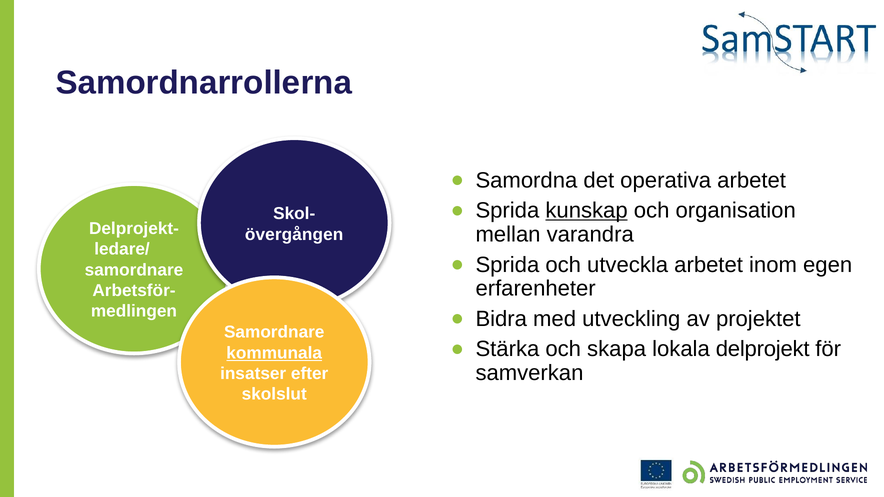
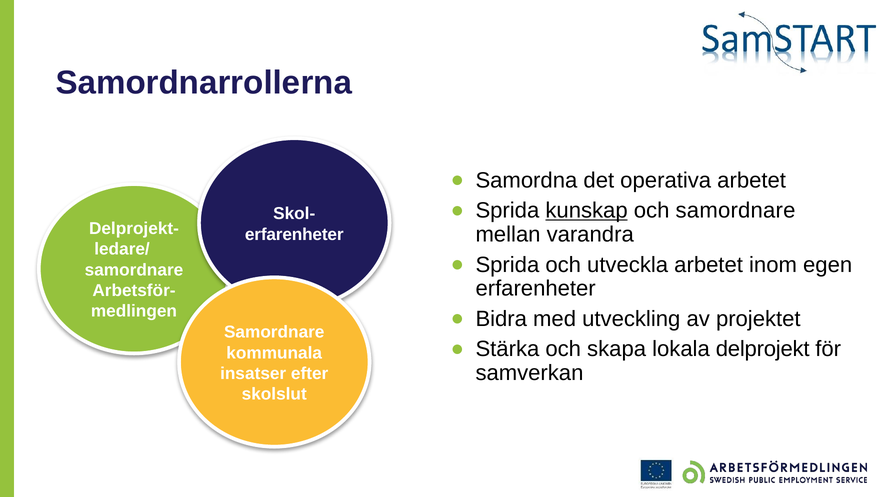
och organisation: organisation -> samordnare (736, 211)
övergången: övergången -> erfarenheter (294, 234)
kommunala underline: present -> none (274, 353)
